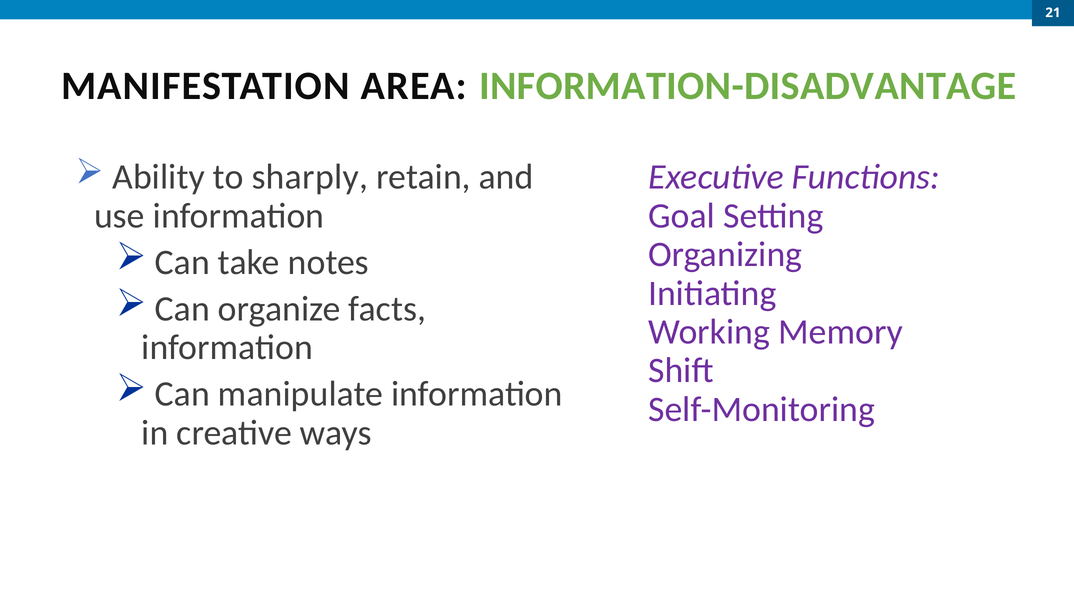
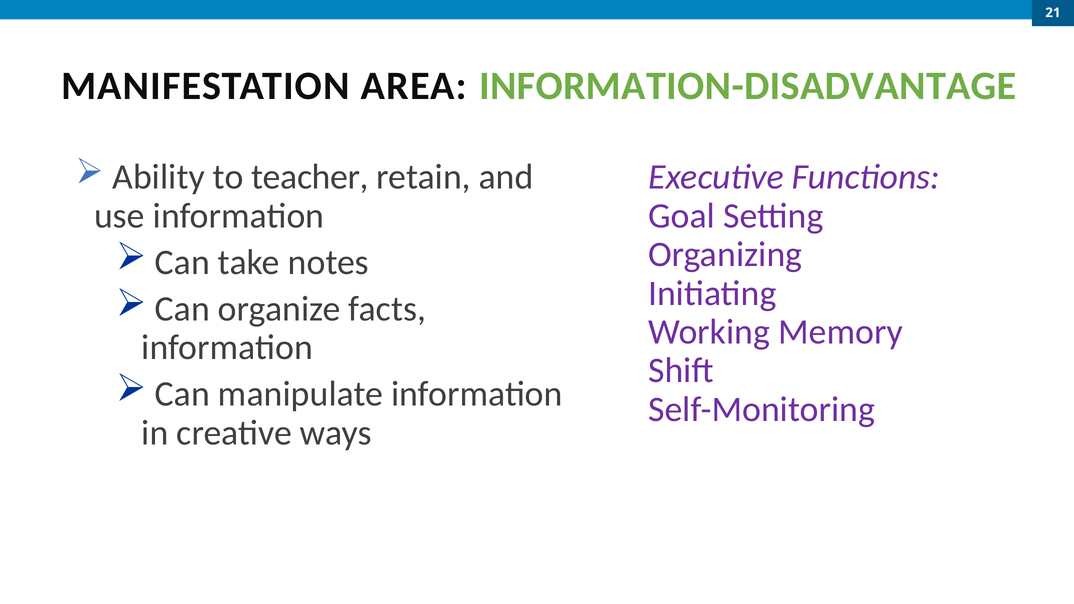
sharply: sharply -> teacher (310, 177)
